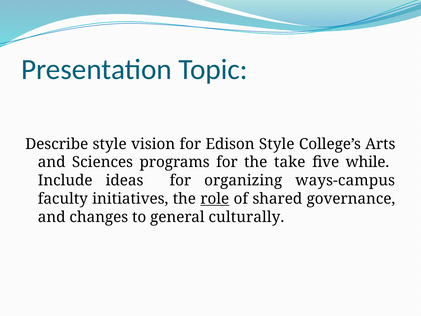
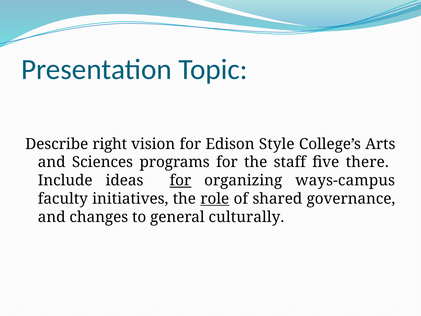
Describe style: style -> right (110, 144)
take: take -> staff (290, 162)
while: while -> there (367, 162)
for underline: none -> present (180, 180)
